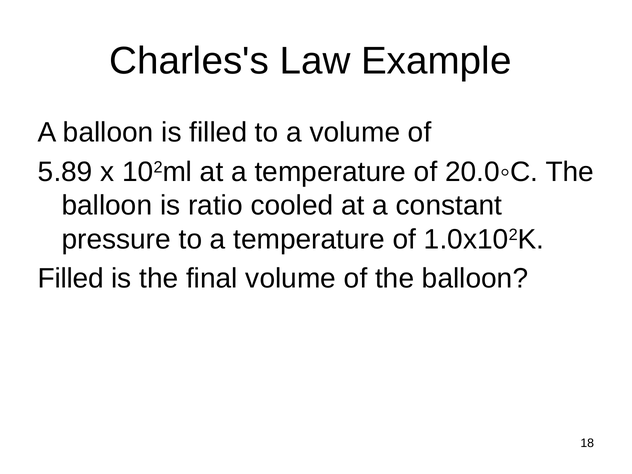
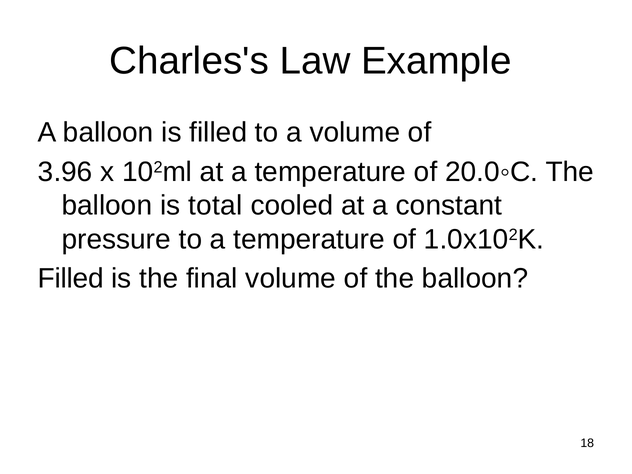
5.89: 5.89 -> 3.96 (65, 172)
ratio: ratio -> total (215, 206)
